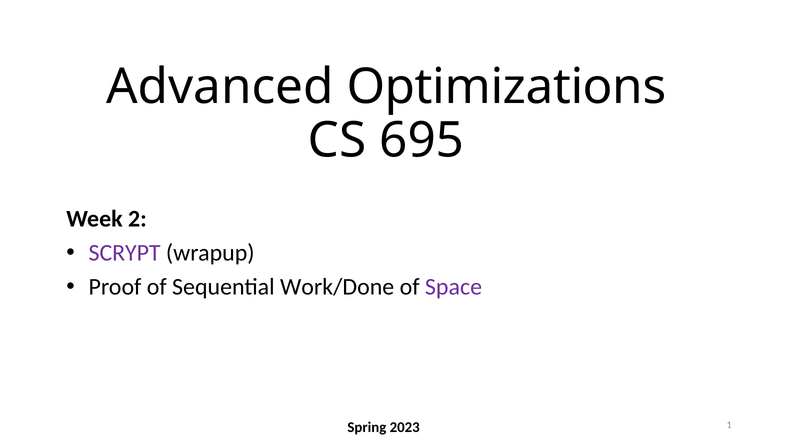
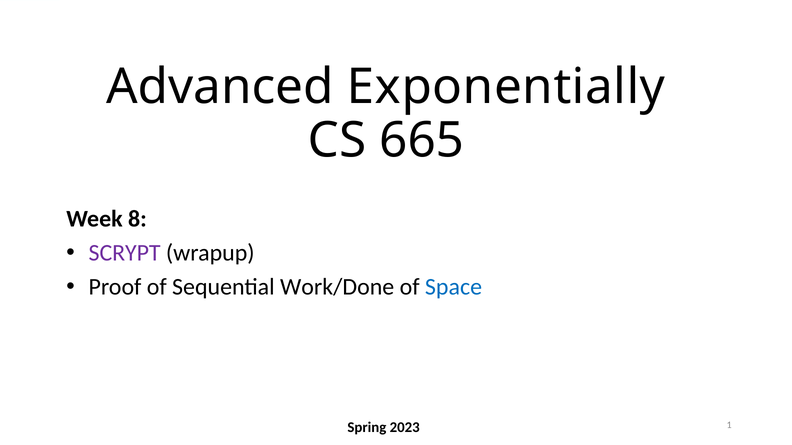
Optimizations: Optimizations -> Exponentially (506, 87)
695: 695 -> 665 (422, 141)
2: 2 -> 8 (137, 219)
Space colour: purple -> blue (454, 287)
